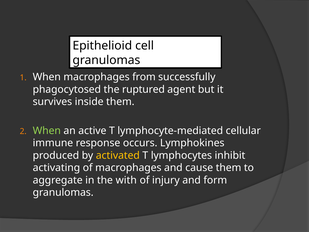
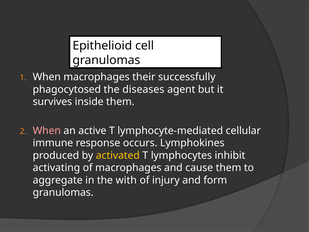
from: from -> their (144, 77)
ruptured: ruptured -> diseases (143, 89)
When colour: light green -> pink (47, 130)
